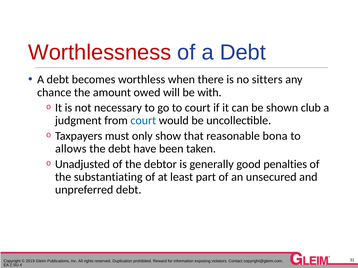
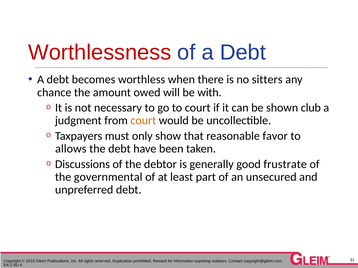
court colour: blue -> orange (143, 121)
bona: bona -> favor (275, 136)
Unadjusted: Unadjusted -> Discussions (82, 164)
penalties: penalties -> frustrate (285, 164)
substantiating: substantiating -> governmental (108, 177)
